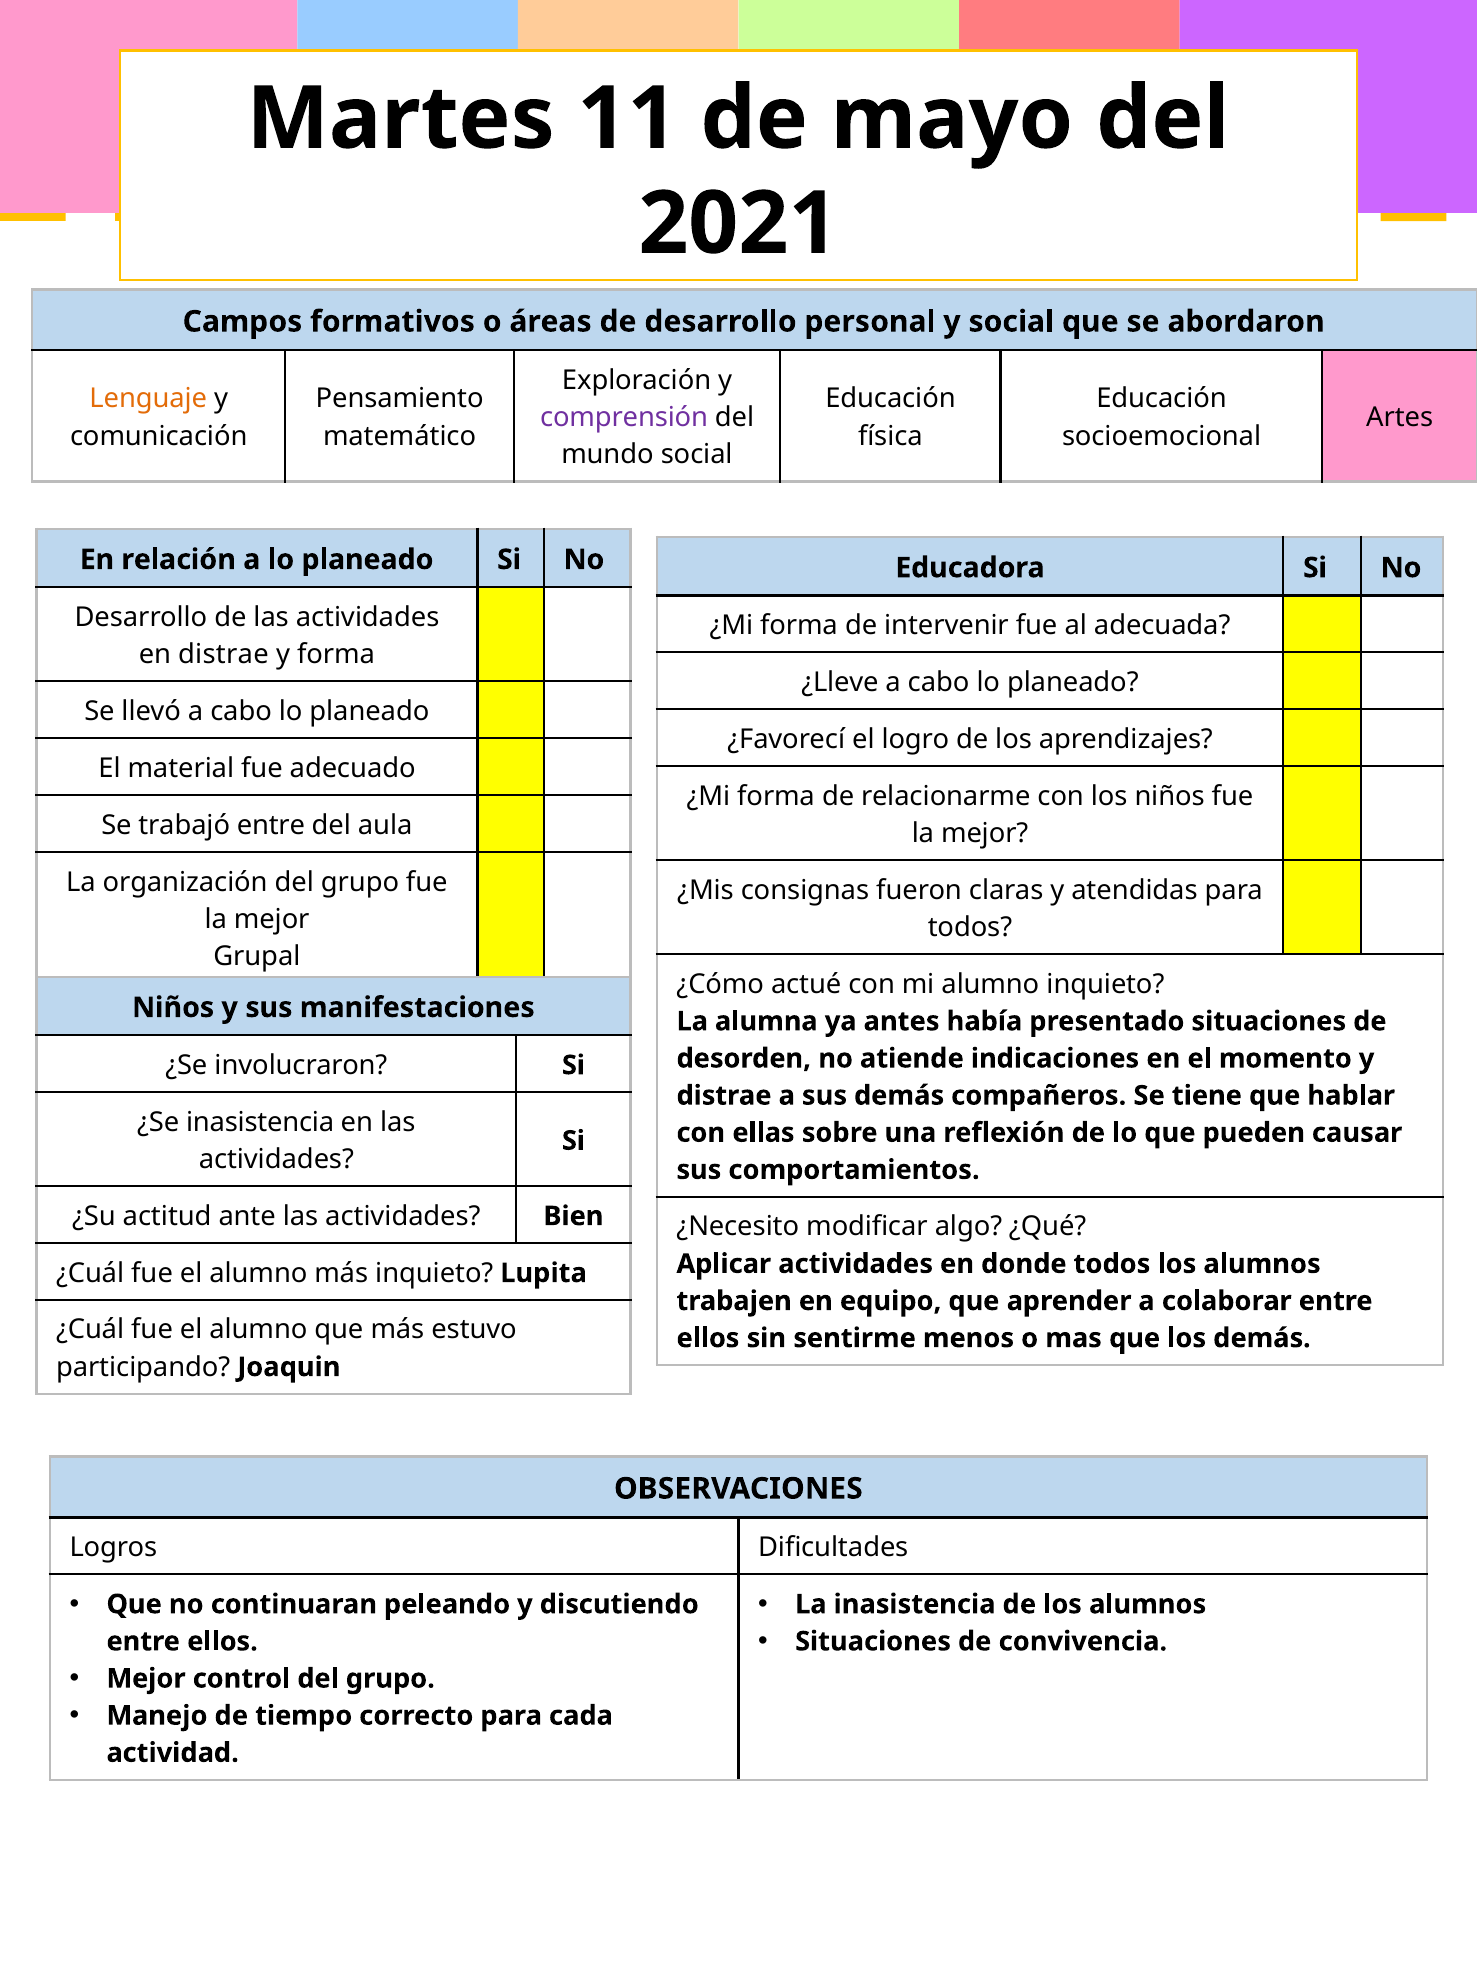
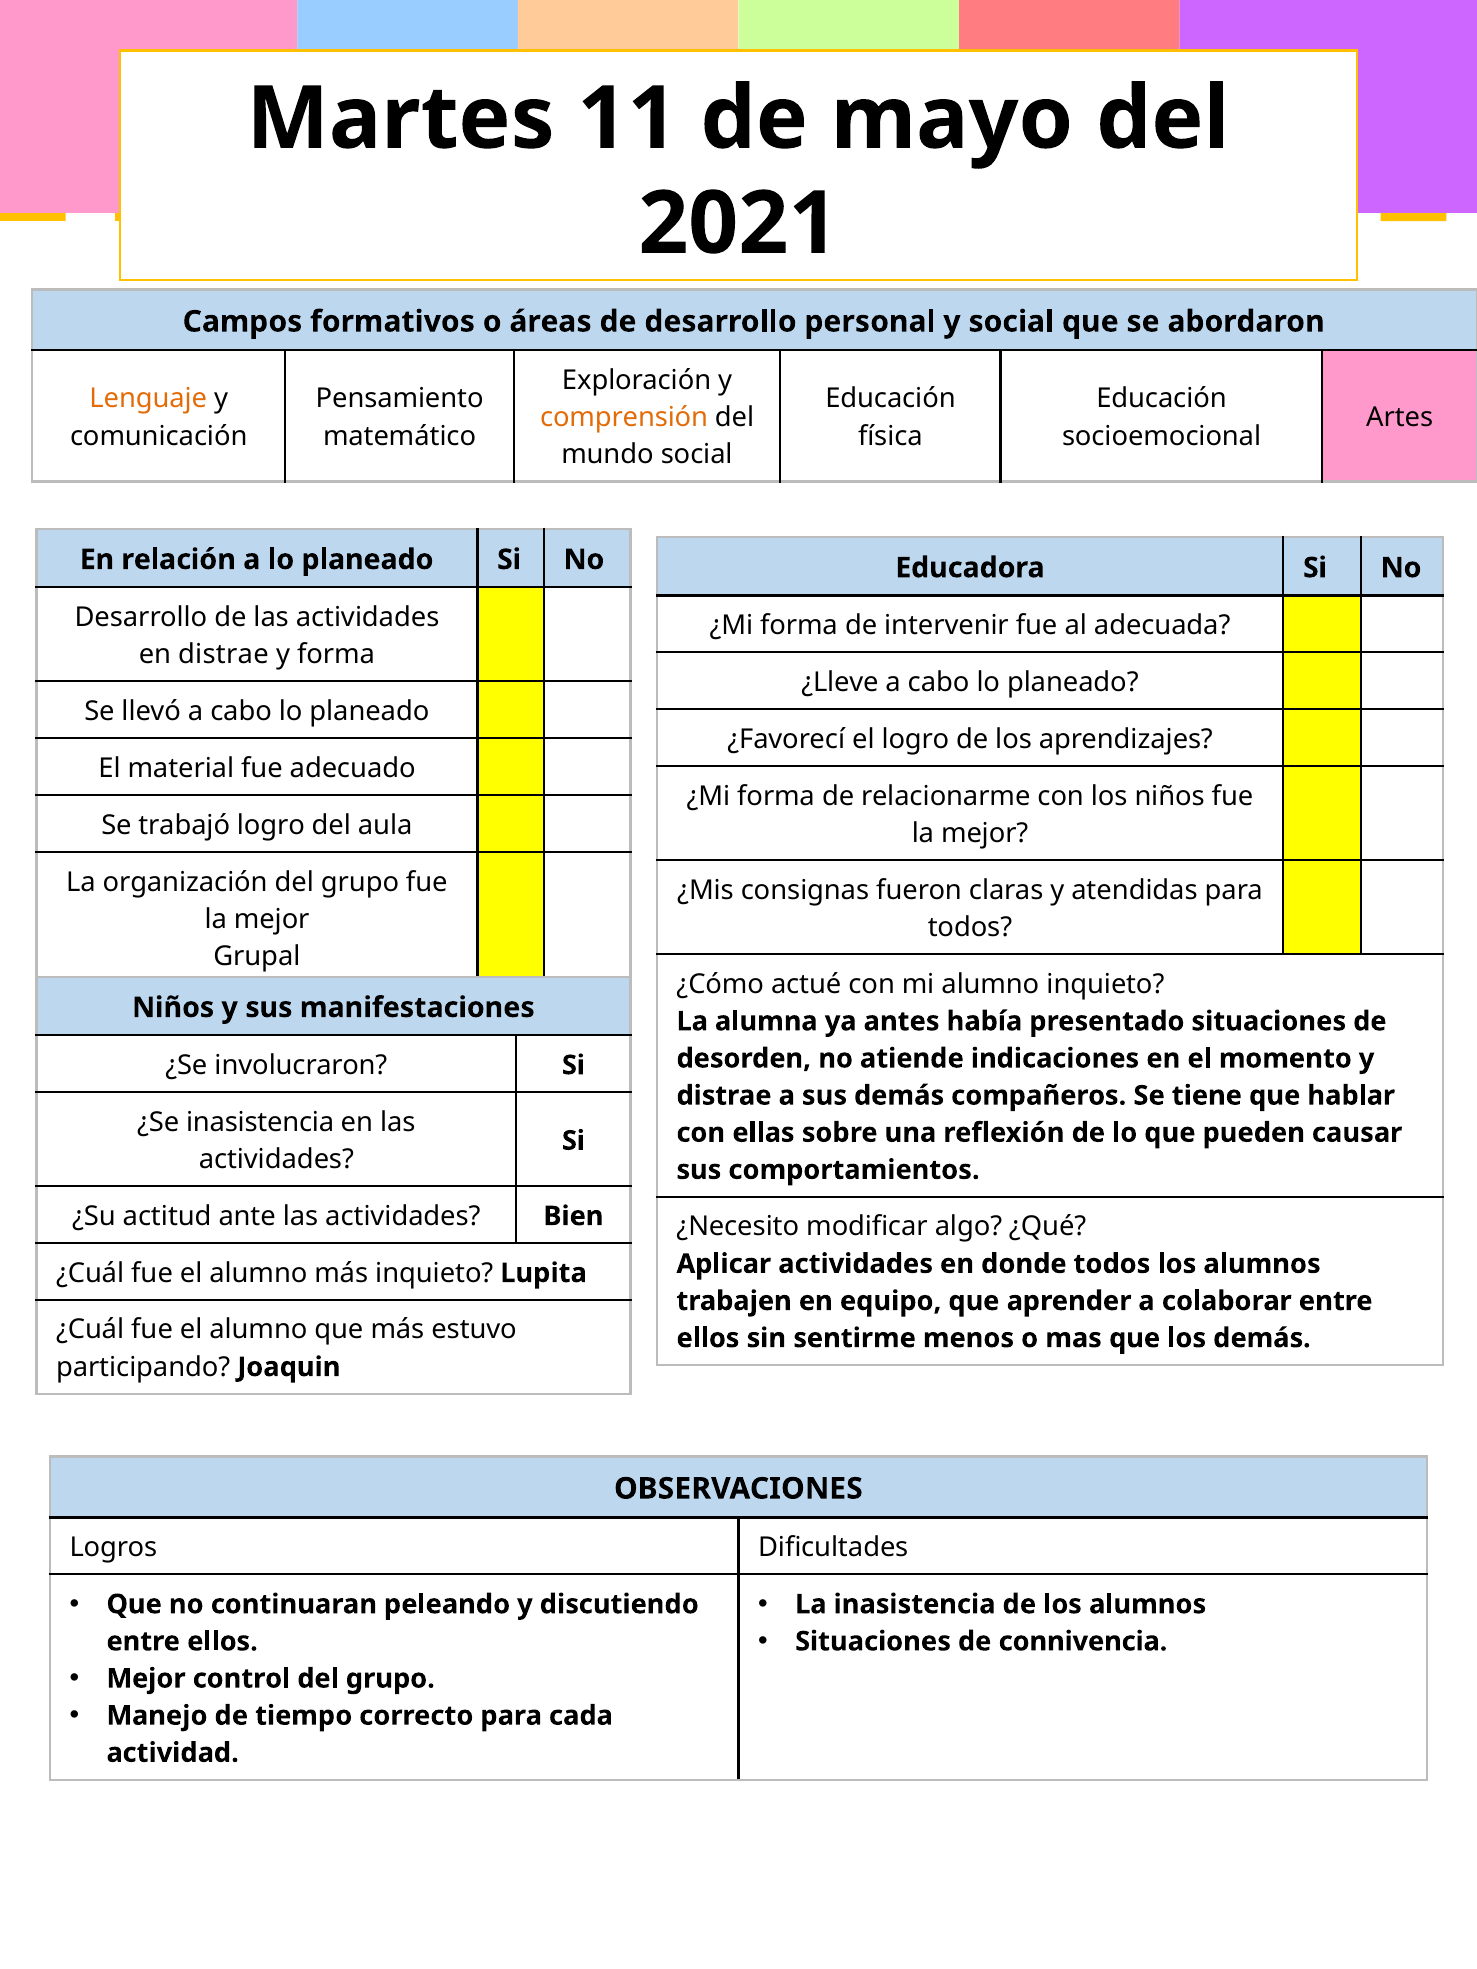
comprensión colour: purple -> orange (624, 418)
trabajó entre: entre -> logro (271, 825)
convivencia: convivencia -> connivencia (1083, 1642)
